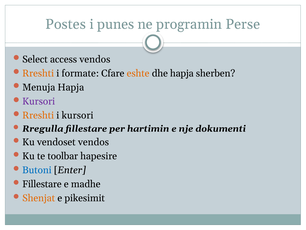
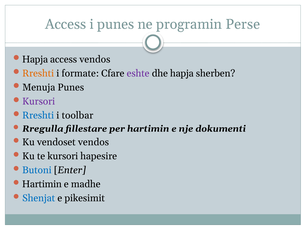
Postes: Postes -> Access (66, 24)
Select: Select -> Hapja (35, 59)
eshte colour: orange -> purple (138, 73)
Menuja Hapja: Hapja -> Punes (71, 87)
Rreshti colour: orange -> blue (38, 115)
i kursori: kursori -> toolbar (78, 115)
te toolbar: toolbar -> kursori (63, 156)
Fillestare: Fillestare -> Hartimin (42, 184)
Shenjat colour: orange -> blue (39, 198)
